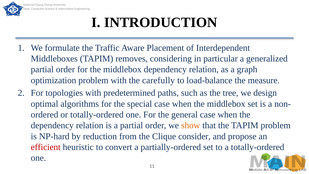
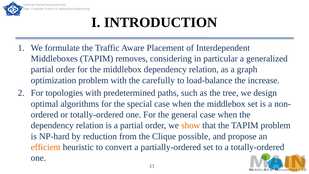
measure: measure -> increase (264, 80)
consider: consider -> possible (194, 136)
efficient colour: red -> orange (46, 147)
